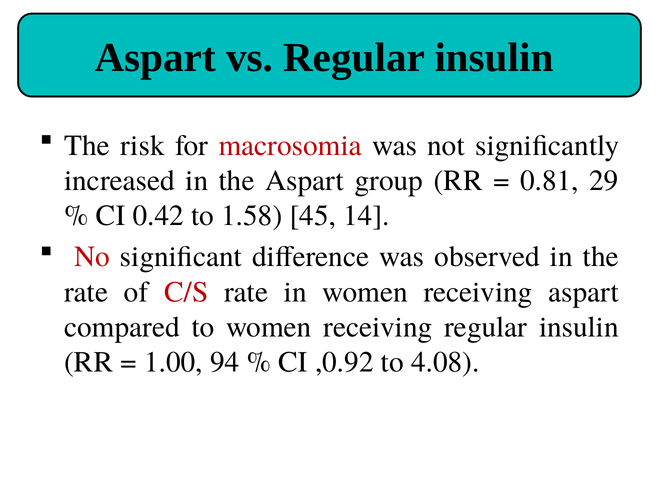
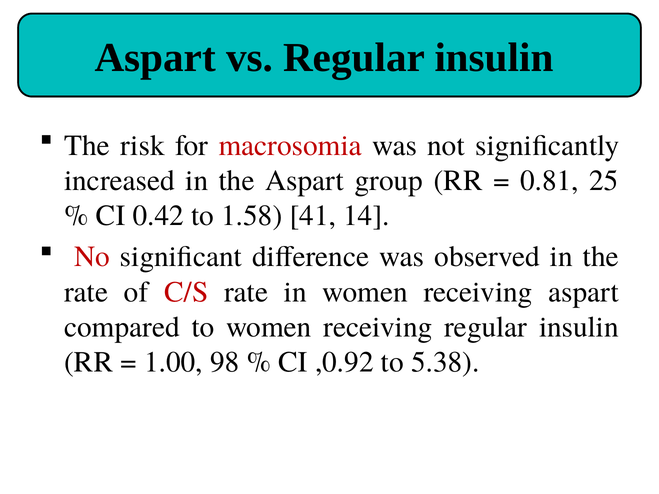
29: 29 -> 25 (604, 181)
45: 45 -> 41 (313, 216)
94: 94 -> 98 (225, 362)
4.08: 4.08 -> 5.38 (445, 362)
